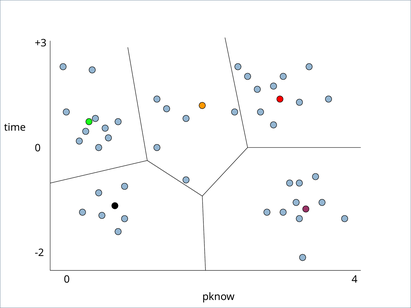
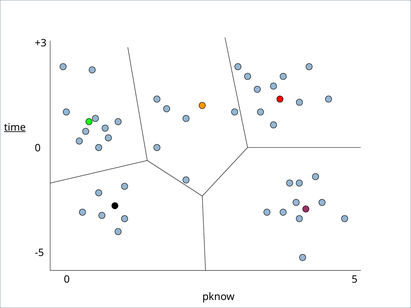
time underline: none -> present (15, 127)
-2: -2 -> -5 (39, 253)
4: 4 -> 5 (355, 280)
